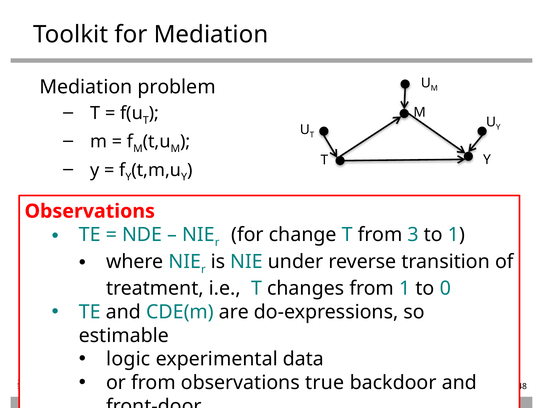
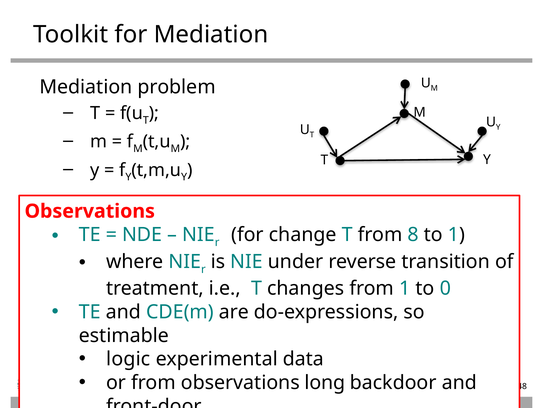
3: 3 -> 8 (413, 234)
true: true -> long (325, 382)
